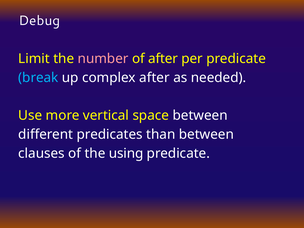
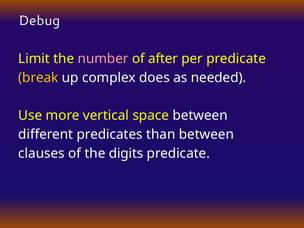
break colour: light blue -> yellow (38, 78)
complex after: after -> does (154, 78)
using: using -> digits (126, 153)
